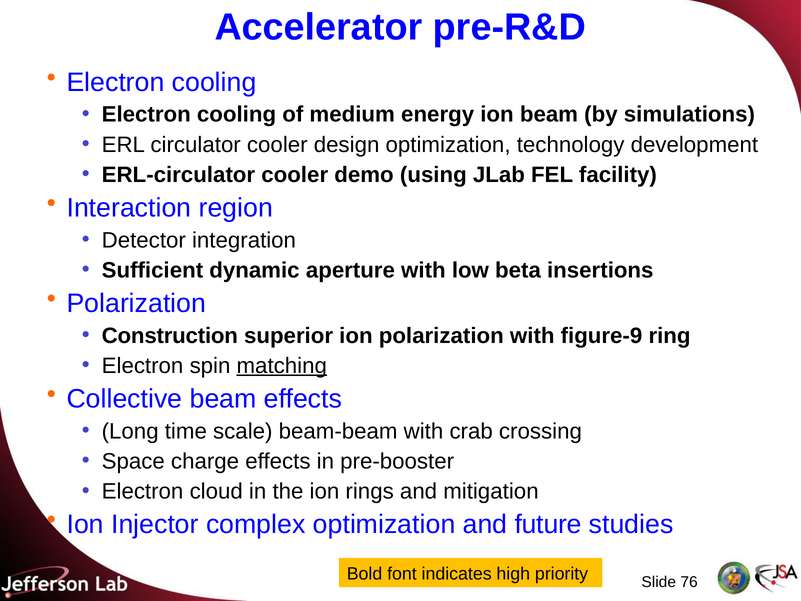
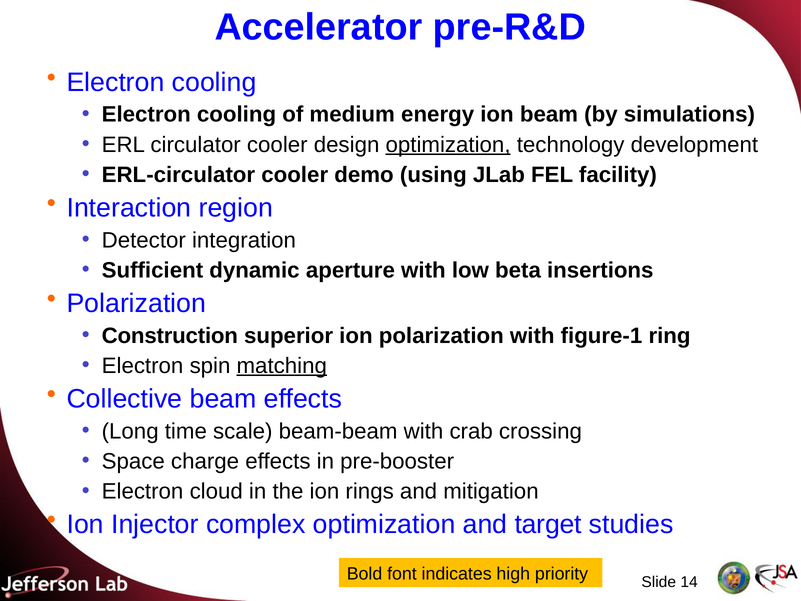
optimization underline: none -> present (448, 145)
figure-9: figure-9 -> figure-1 (601, 336)
future: future -> target (548, 524)
76: 76 -> 14 (689, 582)
